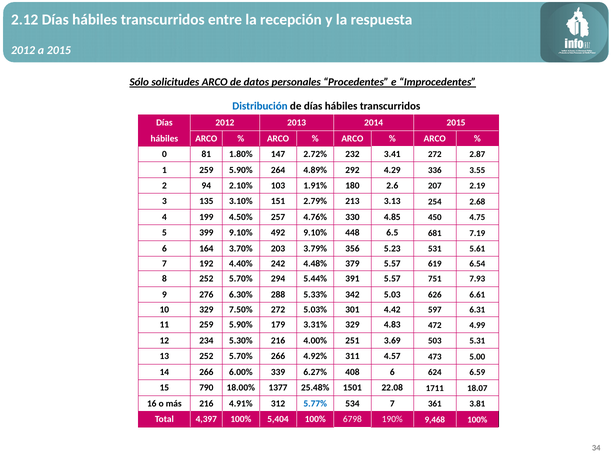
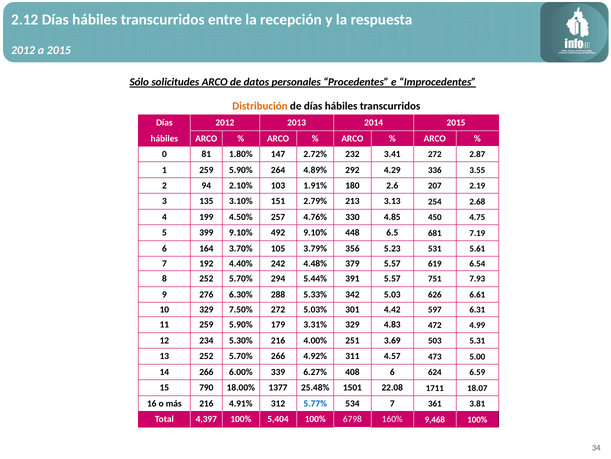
Distribución colour: blue -> orange (260, 106)
203: 203 -> 105 (278, 248)
190%: 190% -> 160% (392, 419)
